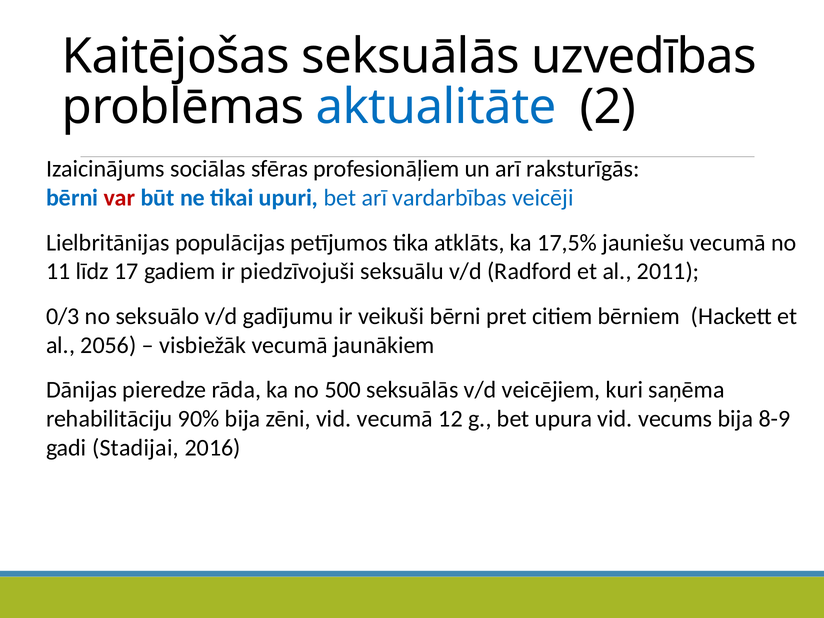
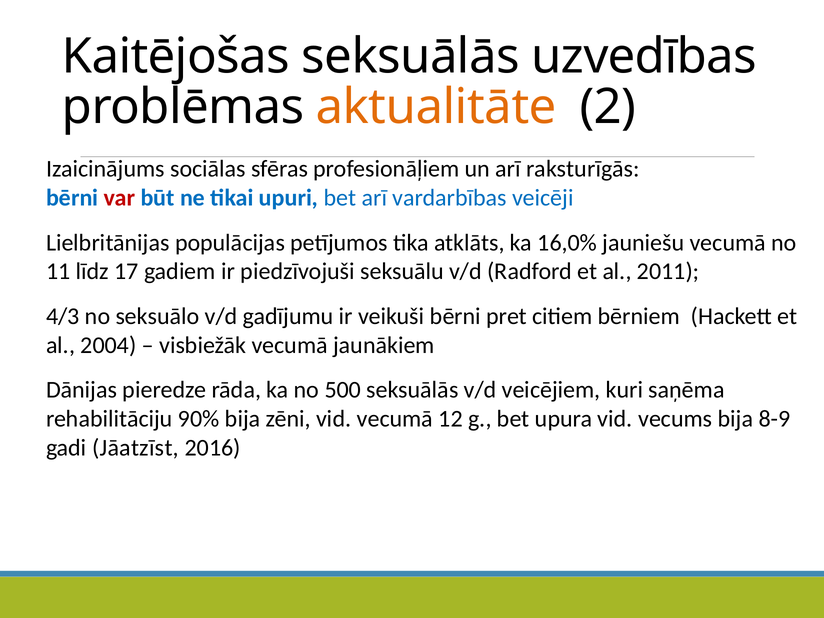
aktualitāte colour: blue -> orange (436, 107)
17,5%: 17,5% -> 16,0% (567, 243)
0/3: 0/3 -> 4/3 (63, 316)
2056: 2056 -> 2004 (108, 345)
Stadijai: Stadijai -> Jāatzīst (135, 448)
